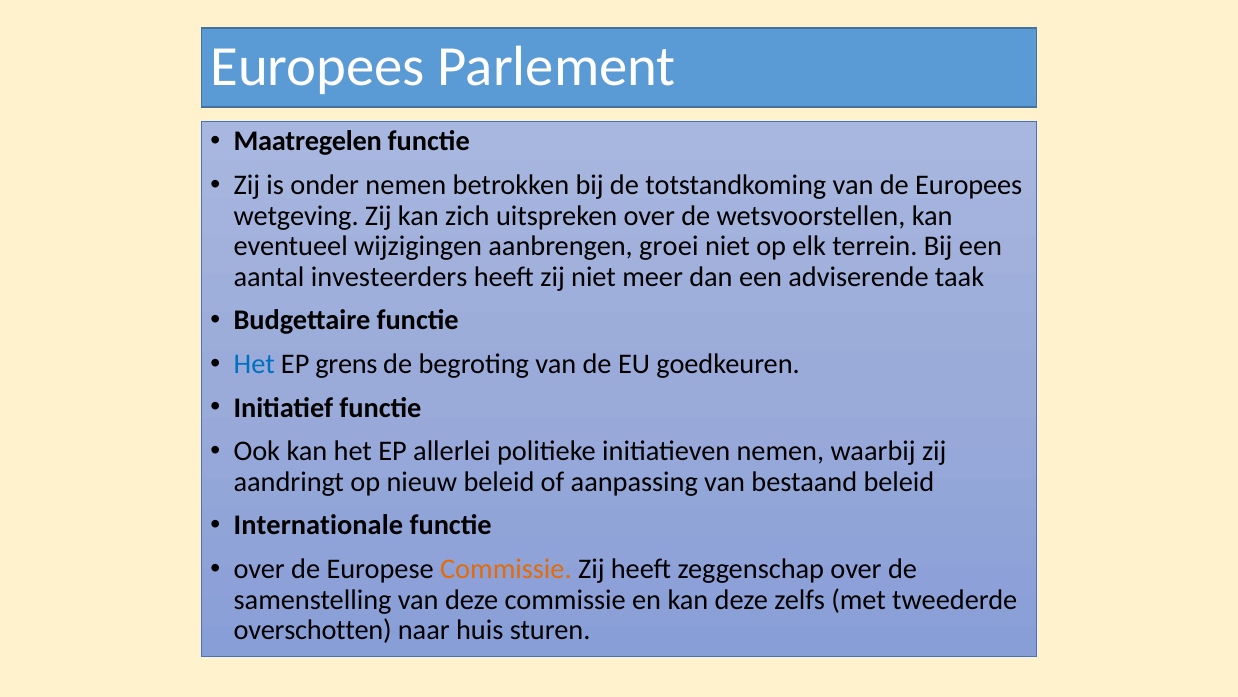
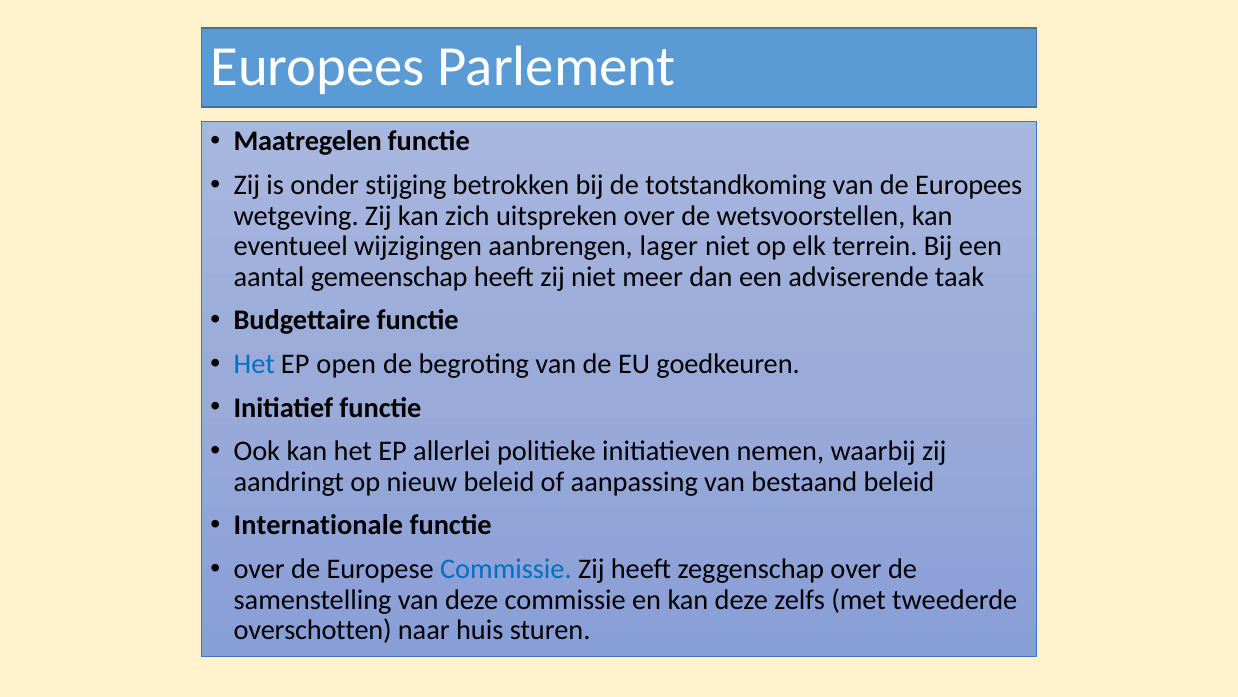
onder nemen: nemen -> stijging (406, 185)
groei: groei -> lager (669, 246)
investeerders: investeerders -> gemeenschap (389, 277)
grens: grens -> open (346, 364)
Commissie colour: orange -> blue (506, 569)
